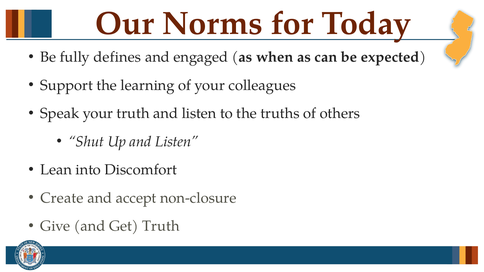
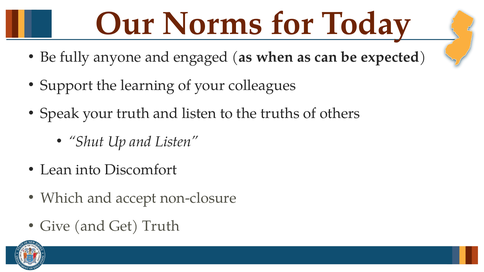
defines: defines -> anyone (117, 57)
Create: Create -> Which (62, 198)
